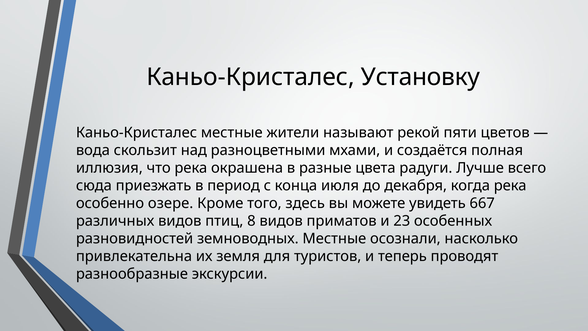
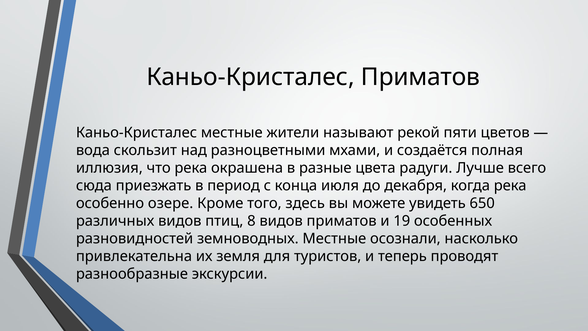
Каньо-Кристалес Установку: Установку -> Приматов (420, 77)
667: 667 -> 650 (482, 203)
23: 23 -> 19 (402, 221)
